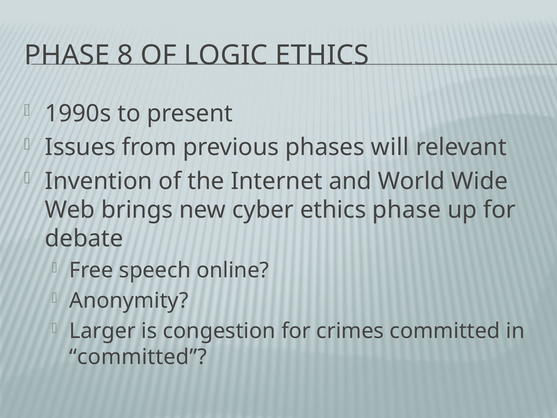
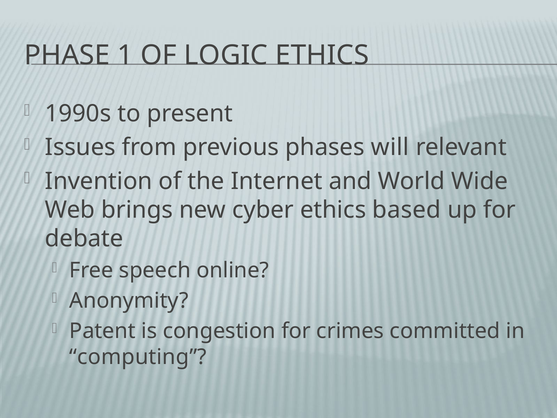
8: 8 -> 1 (125, 55)
ethics phase: phase -> based (407, 210)
Larger: Larger -> Patent (103, 331)
committed: committed -> computing (138, 357)
